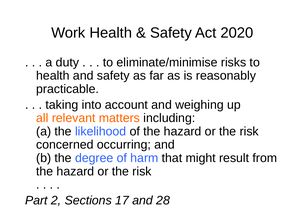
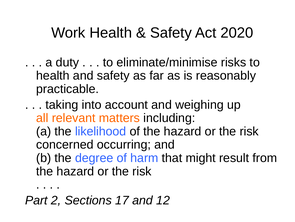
28: 28 -> 12 (163, 200)
